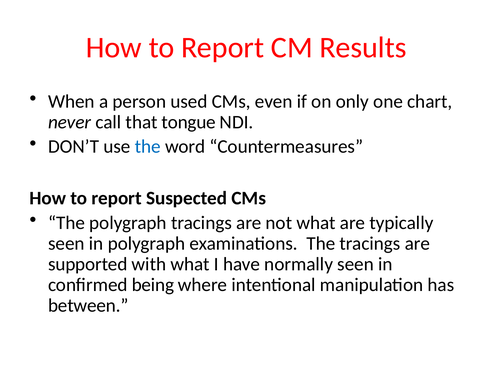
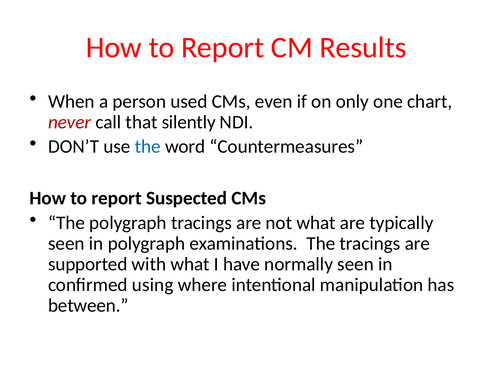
never colour: black -> red (70, 122)
tongue: tongue -> silently (189, 122)
being: being -> using (153, 285)
